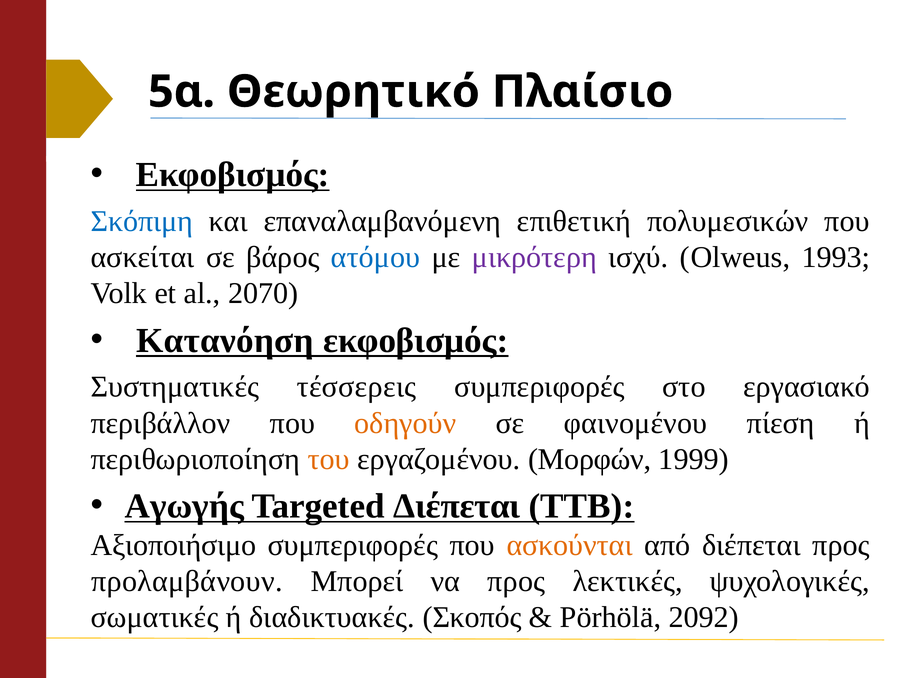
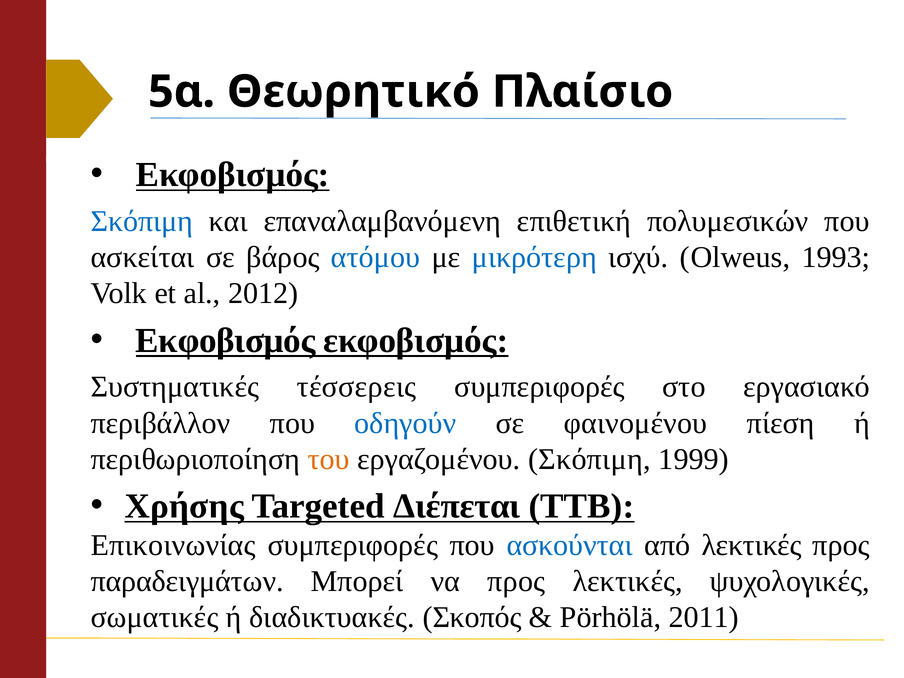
μικρότερη colour: purple -> blue (534, 257)
2070: 2070 -> 2012 (263, 293)
Κατανόηση: Κατανόηση -> Εκφοβισμός (225, 341)
οδηγούν colour: orange -> blue (405, 423)
εργαζομένου Μορφών: Μορφών -> Σκόπιμη (589, 459)
Αγωγής: Αγωγής -> Χρήσης (184, 506)
Αξιοποιήσιμο: Αξιοποιήσιμο -> Επικοινωνίας (173, 545)
ασκούνται colour: orange -> blue (570, 545)
από διέπεται: διέπεται -> λεκτικές (752, 545)
προλαμβάνουν: προλαμβάνουν -> παραδειγμάτων (187, 581)
2092: 2092 -> 2011 (704, 617)
